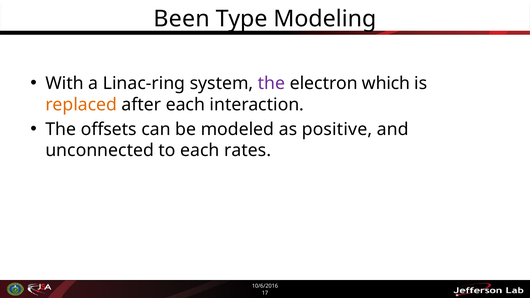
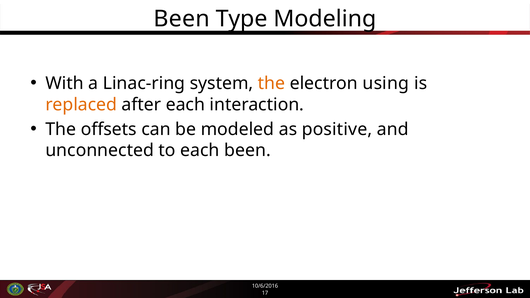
the colour: purple -> orange (272, 83)
which: which -> using (386, 83)
each rates: rates -> been (248, 151)
